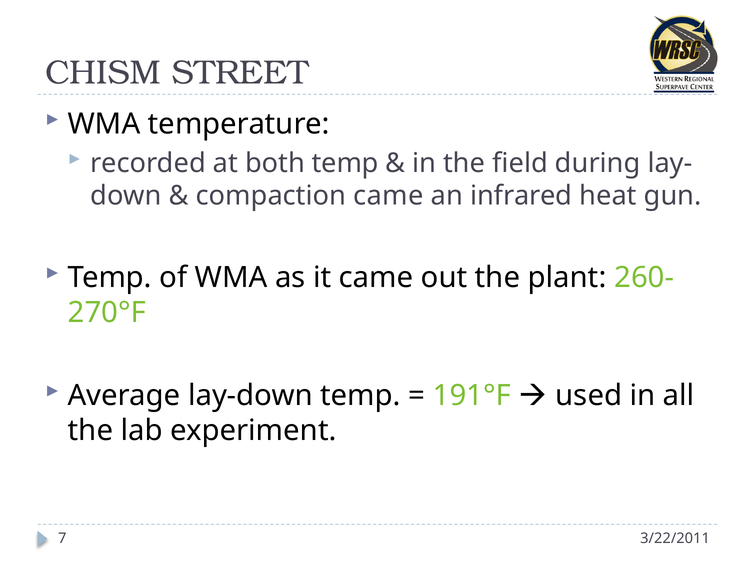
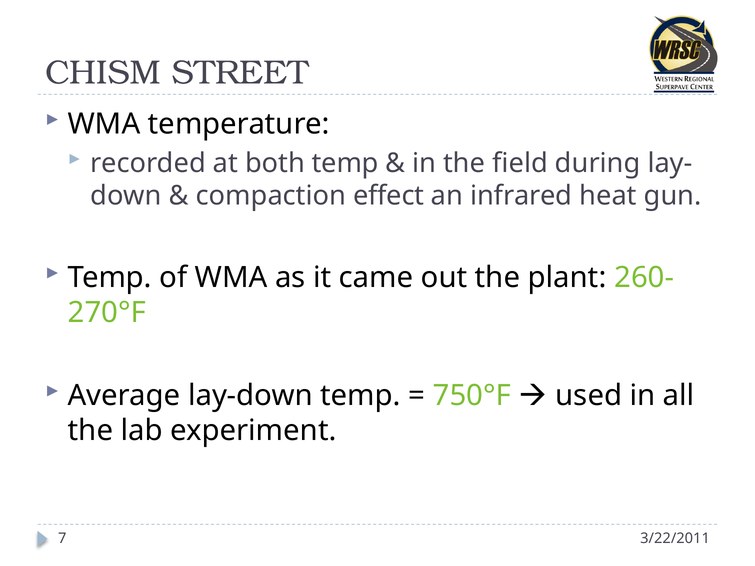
compaction came: came -> effect (389, 196)
191°F: 191°F -> 750°F (472, 396)
